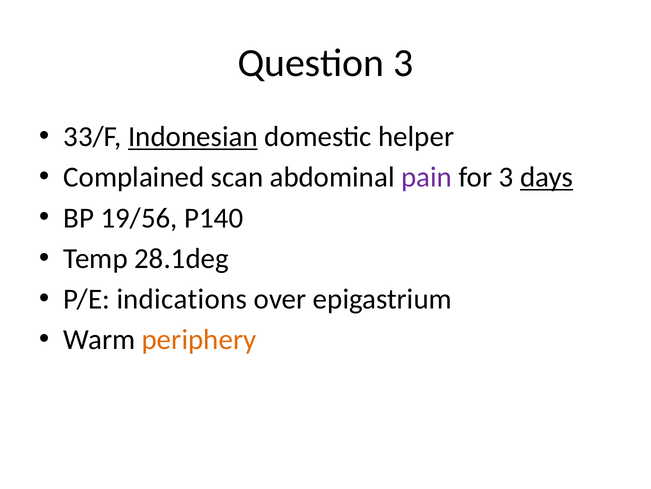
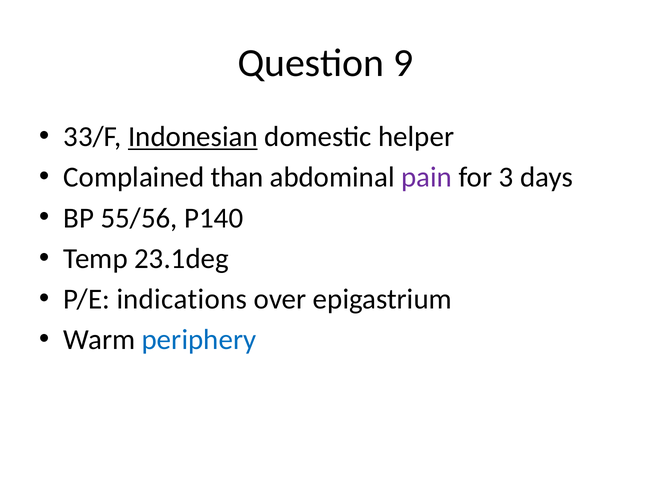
Question 3: 3 -> 9 (403, 63)
scan: scan -> than (237, 177)
days underline: present -> none (546, 177)
19/56: 19/56 -> 55/56 (139, 218)
28.1deg: 28.1deg -> 23.1deg (182, 258)
periphery colour: orange -> blue (199, 339)
